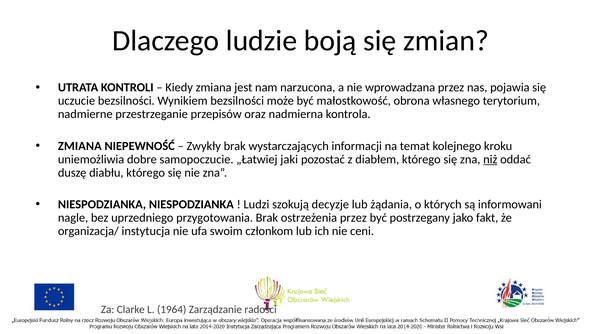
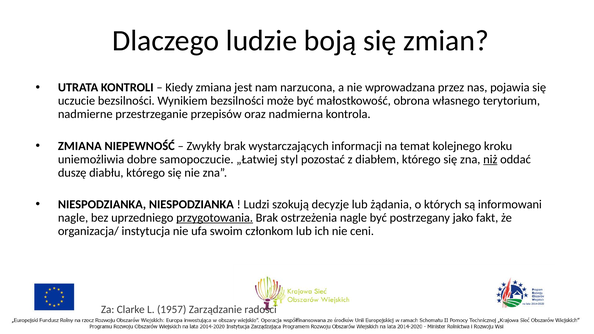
jaki: jaki -> styl (289, 159)
przygotowania underline: none -> present (215, 218)
ostrzeżenia przez: przez -> nagle (353, 218)
1964: 1964 -> 1957 (172, 310)
